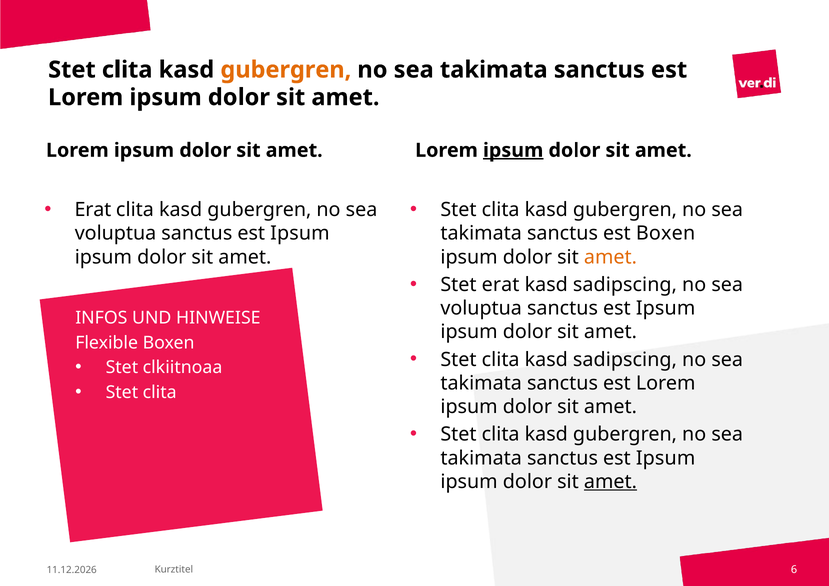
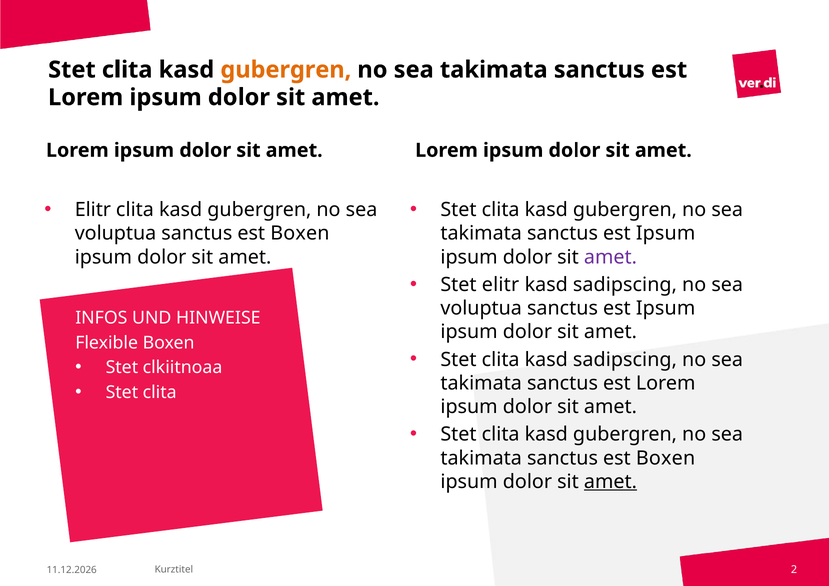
ipsum underline: present -> none (513, 150)
Erat: Erat -> Elitr (93, 210)
Ipsum: Ipsum -> Boxen (300, 234)
takimata sanctus est Boxen: Boxen -> Ipsum (666, 234)
amet colour: orange -> purple (610, 257)
Stet erat: erat -> elitr (501, 285)
takimata sanctus est Ipsum: Ipsum -> Boxen (666, 458)
6: 6 -> 2 (794, 570)
